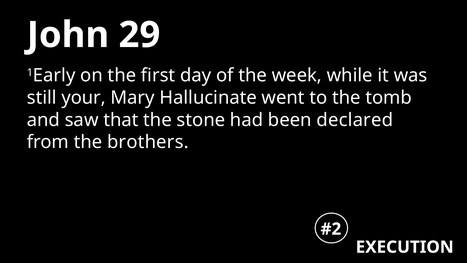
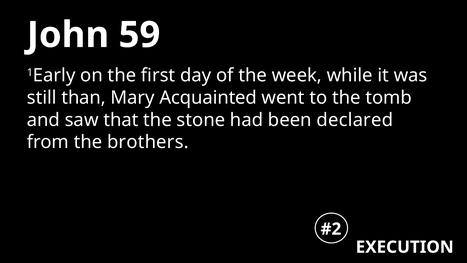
29: 29 -> 59 (139, 35)
your: your -> than (84, 98)
Hallucinate: Hallucinate -> Acquainted (208, 98)
